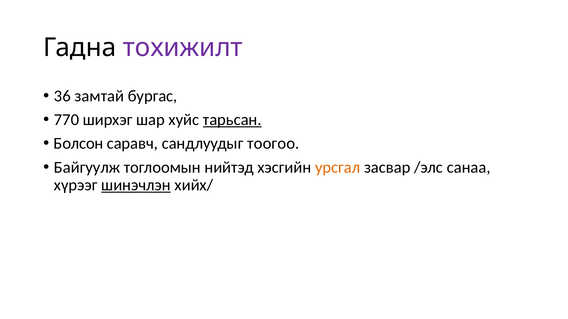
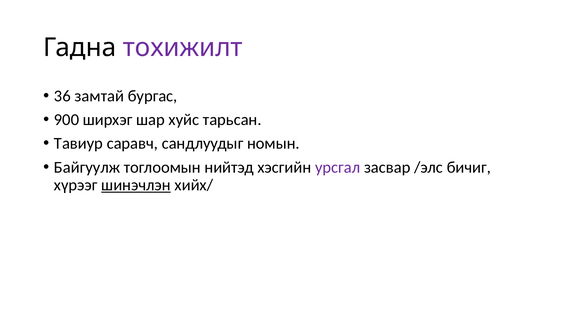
770: 770 -> 900 (67, 120)
тарьсан underline: present -> none (232, 120)
Болсон: Болсон -> Тавиур (78, 144)
тоогоо: тоогоо -> номын (273, 144)
урсгал colour: orange -> purple (338, 167)
санаа: санаа -> бичиг (469, 167)
